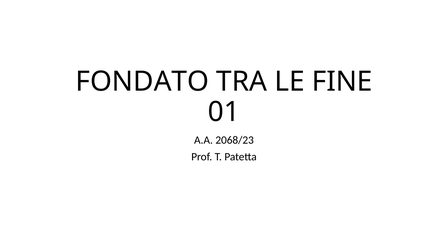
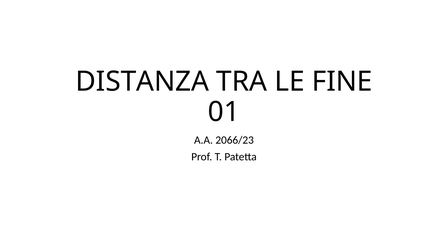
FONDATO: FONDATO -> DISTANZA (142, 82)
2068/23: 2068/23 -> 2066/23 (235, 140)
